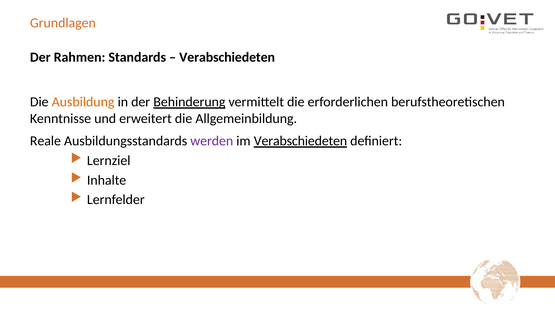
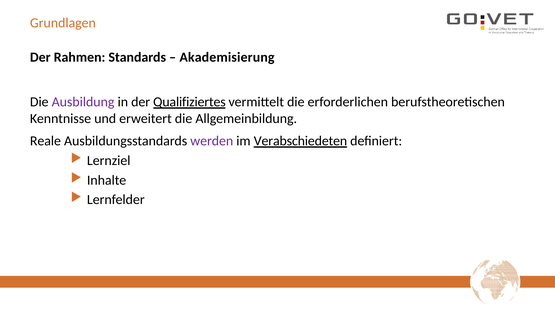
Verabschiedeten: Verabschiedeten -> Akademisierung (227, 57)
Ausbildung colour: orange -> purple (83, 102)
Behinderung: Behinderung -> Qualifiziertes (189, 102)
